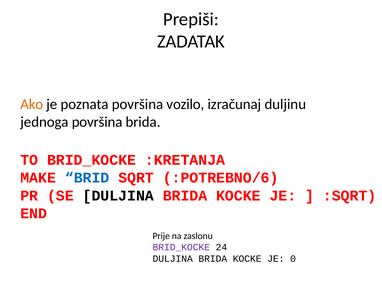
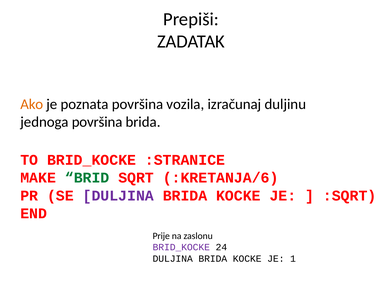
vozilo: vozilo -> vozila (185, 104)
:KRETANJA: :KRETANJA -> :STRANICE (185, 160)
BRID colour: blue -> green (87, 177)
:POTREBNO/6: :POTREBNO/6 -> :KRETANJA/6 (221, 177)
DULJINA colour: black -> purple (118, 195)
0: 0 -> 1 (293, 258)
